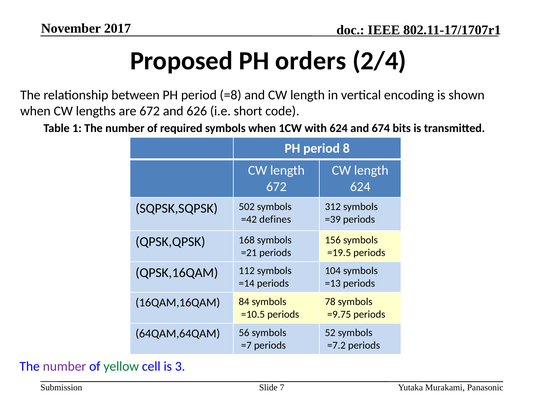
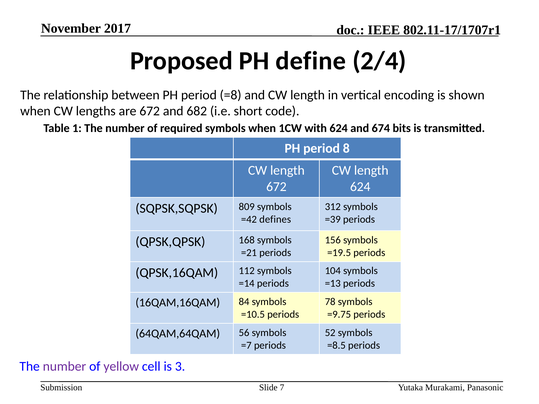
orders: orders -> define (311, 61)
626: 626 -> 682 (197, 111)
502: 502 -> 809 (247, 207)
=7.2: =7.2 -> =8.5 (336, 346)
yellow colour: green -> purple (121, 367)
